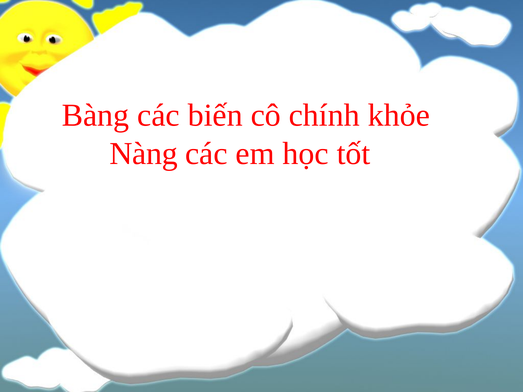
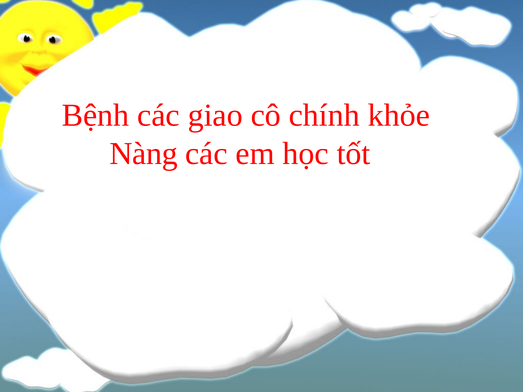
Bàng: Bàng -> Bệnh (95, 115)
biến: biến -> giao (215, 115)
